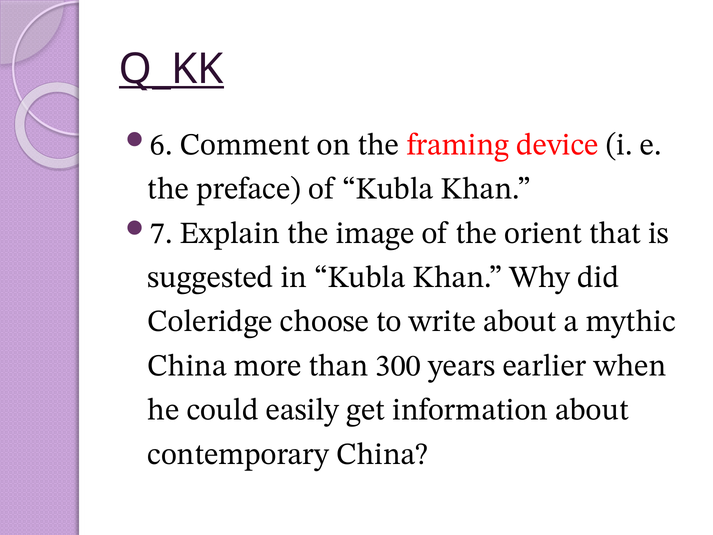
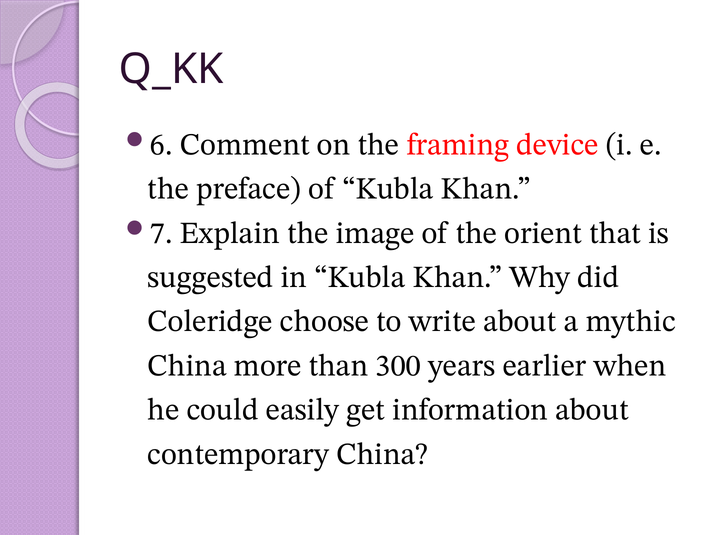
Q_KK underline: present -> none (171, 69)
